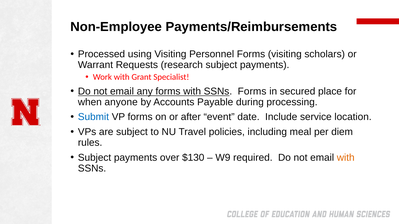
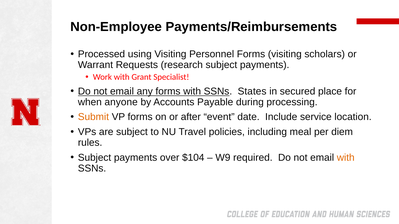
SSNs Forms: Forms -> States (252, 91)
Submit colour: blue -> orange (93, 117)
$130: $130 -> $104 (193, 158)
